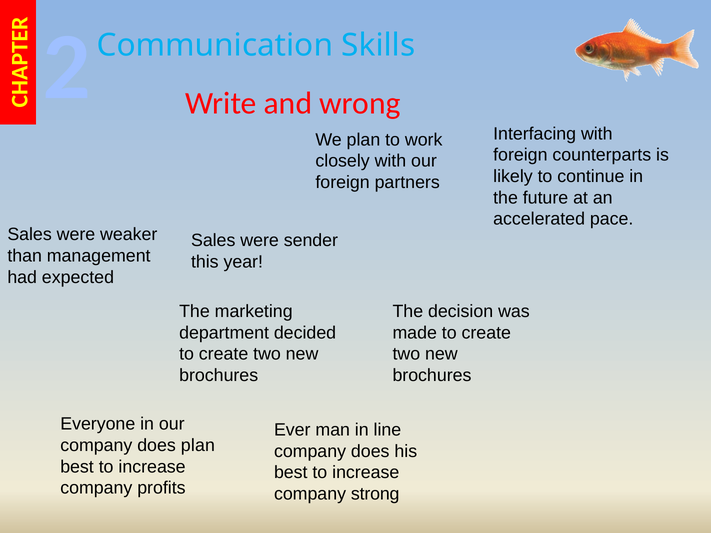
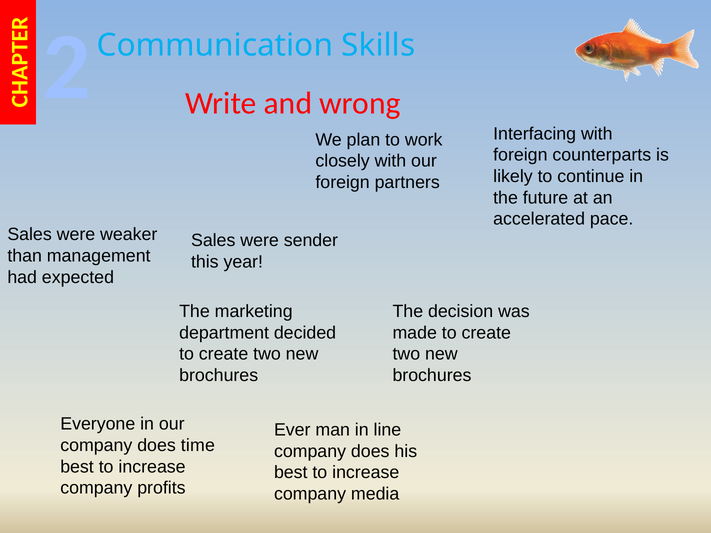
does plan: plan -> time (198, 446)
strong: strong -> media (375, 494)
